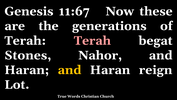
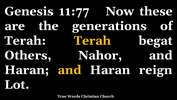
11:67: 11:67 -> 11:77 (74, 11)
Terah colour: pink -> yellow (92, 41)
Stones: Stones -> Others (28, 55)
